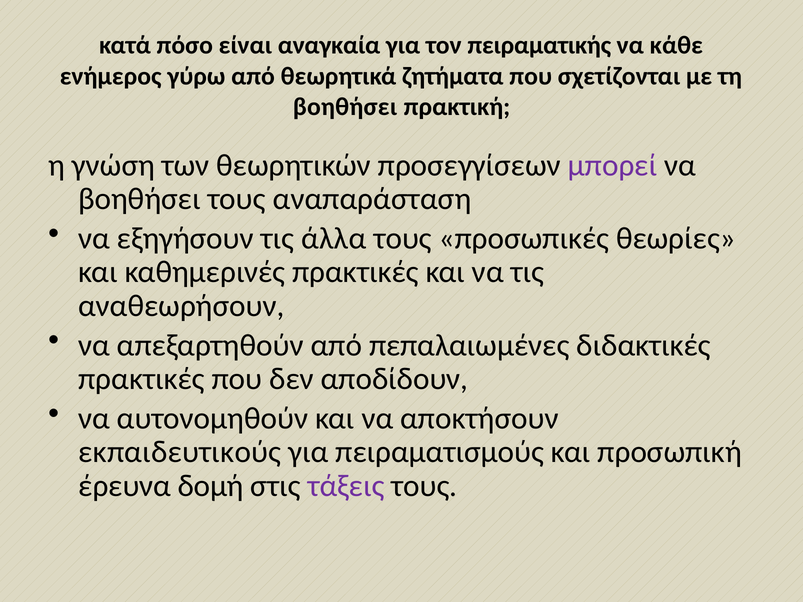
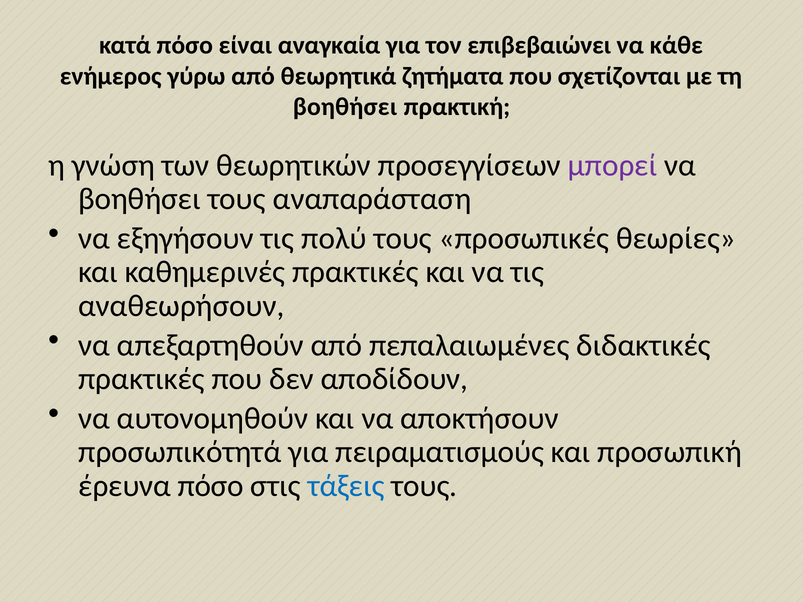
πειραματικής: πειραματικής -> επιβεβαιώνει (539, 45)
άλλα: άλλα -> πολύ (334, 239)
εκπαιδευτικούς: εκπαιδευτικούς -> προσωπικότητά (180, 452)
έρευνα δομή: δομή -> πόσο (211, 486)
τάξεις colour: purple -> blue (346, 486)
